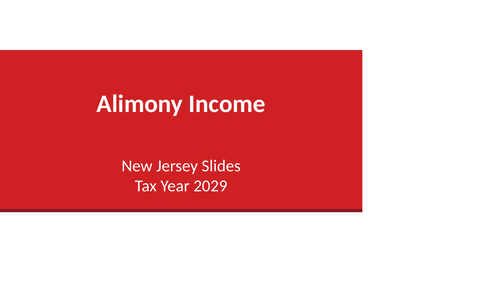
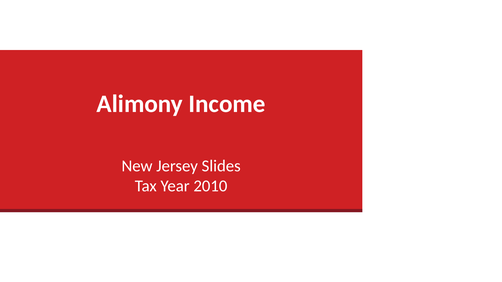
2029: 2029 -> 2010 (210, 186)
